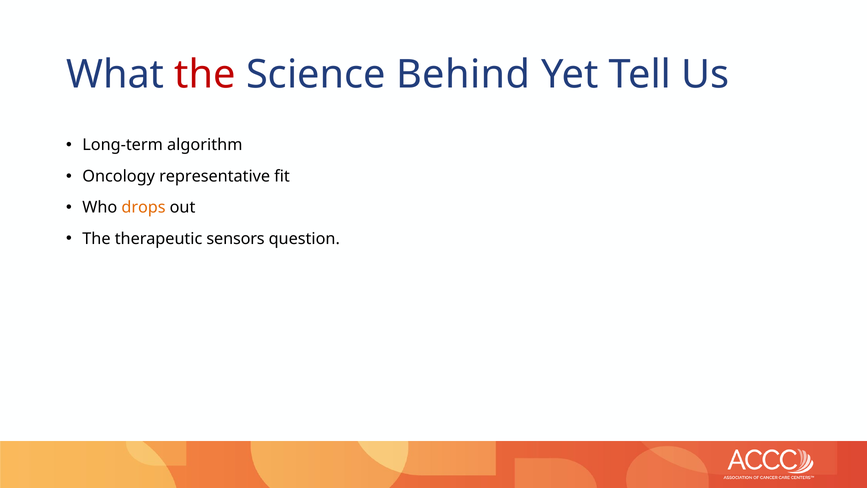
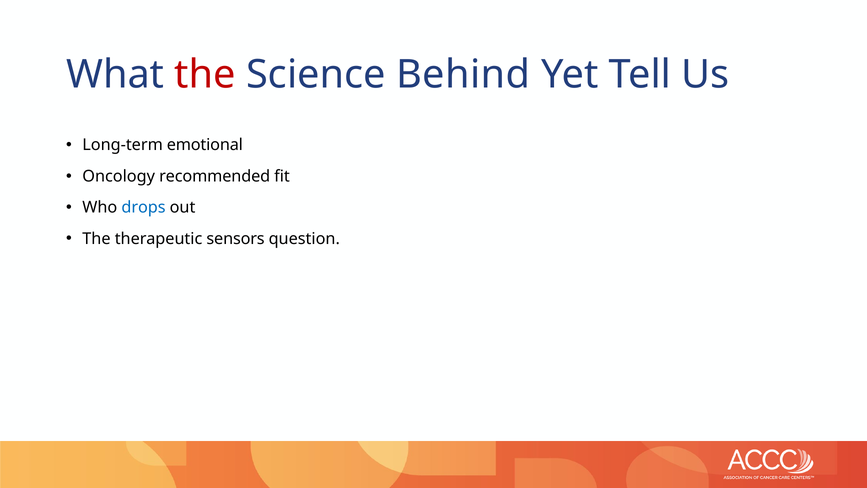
algorithm: algorithm -> emotional (205, 145)
representative: representative -> recommended (215, 176)
drops colour: orange -> blue (144, 207)
